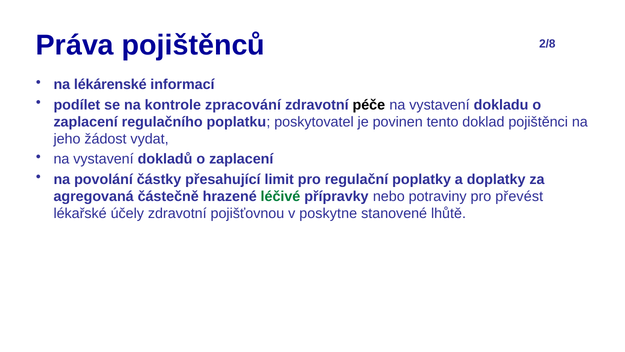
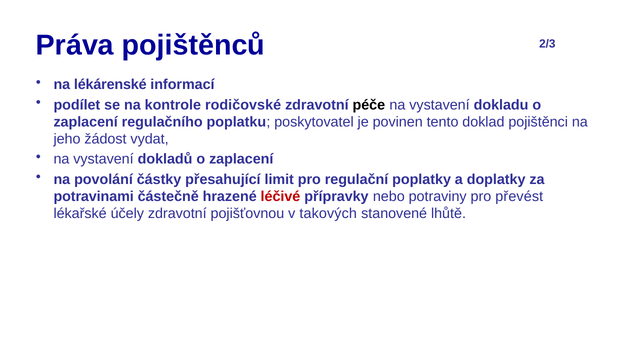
2/8: 2/8 -> 2/3 (547, 44)
zpracování: zpracování -> rodičovské (243, 105)
agregovaná: agregovaná -> potravinami (94, 196)
léčivé colour: green -> red (280, 196)
poskytne: poskytne -> takových (328, 213)
